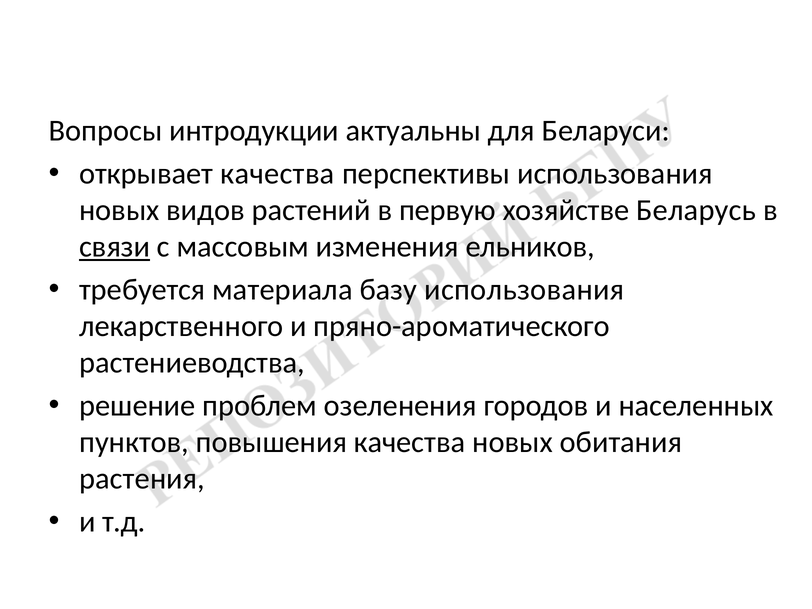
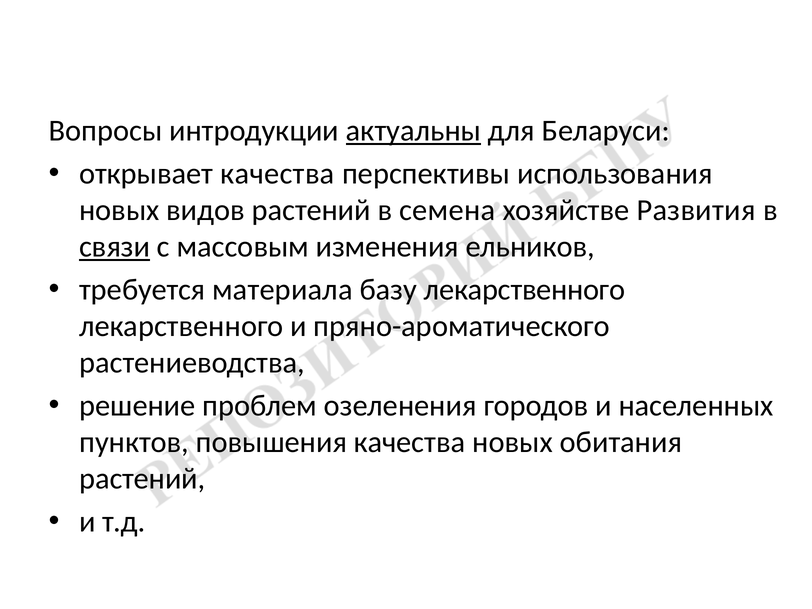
актуальны underline: none -> present (413, 131)
первую: первую -> семена (447, 210)
Беларусь: Беларусь -> Развития (696, 210)
базу использования: использования -> лекарственного (525, 290)
растения: растения -> растений (142, 479)
